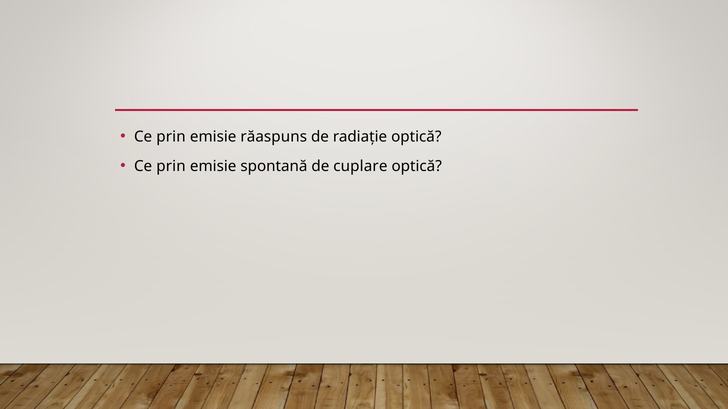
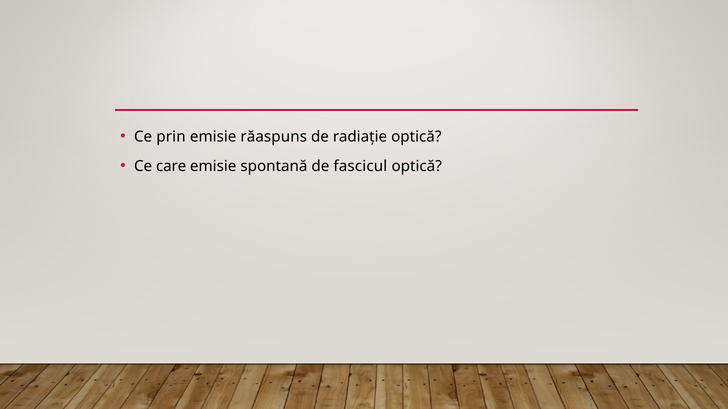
prin: prin -> care (171, 166)
cuplare: cuplare -> fascicul (360, 166)
